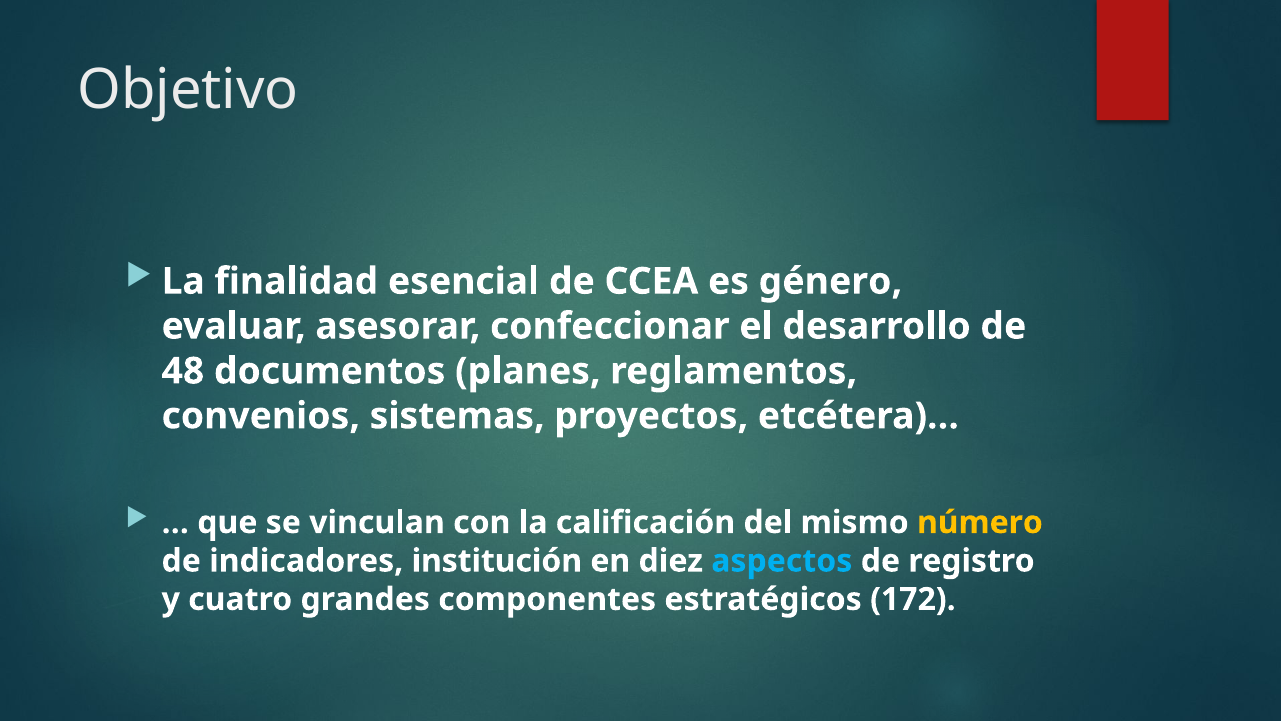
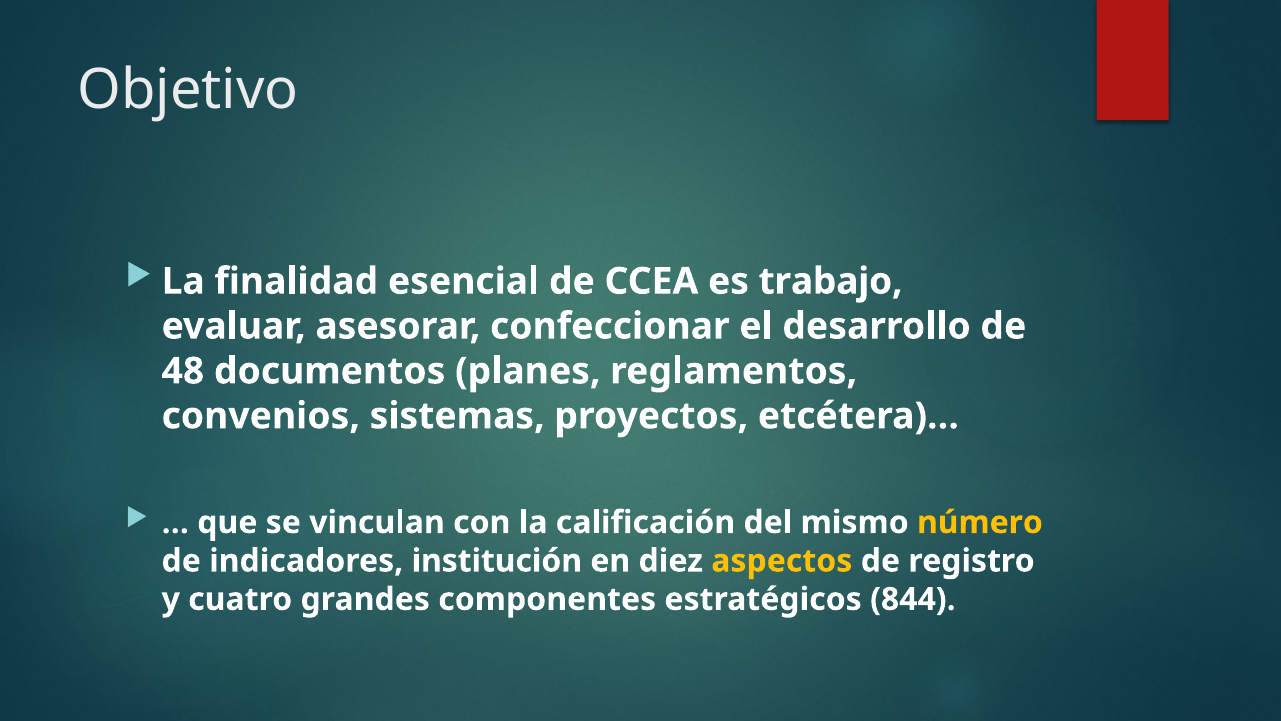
género: género -> trabajo (831, 281)
aspectos colour: light blue -> yellow (782, 561)
172: 172 -> 844 (913, 599)
